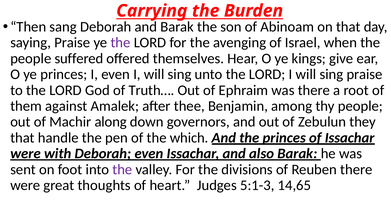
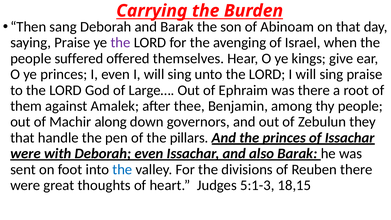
Truth…: Truth… -> Large… (151, 90)
which: which -> pillars (189, 138)
the colour: purple -> blue (122, 169)
14,65: 14,65 -> 18,15 (294, 185)
